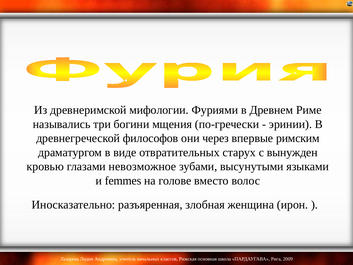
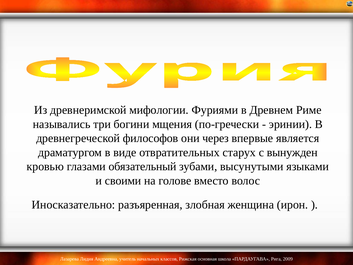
римским: римским -> является (298, 138)
невозможное: невозможное -> обязательный (143, 166)
femmes: femmes -> своими (123, 181)
